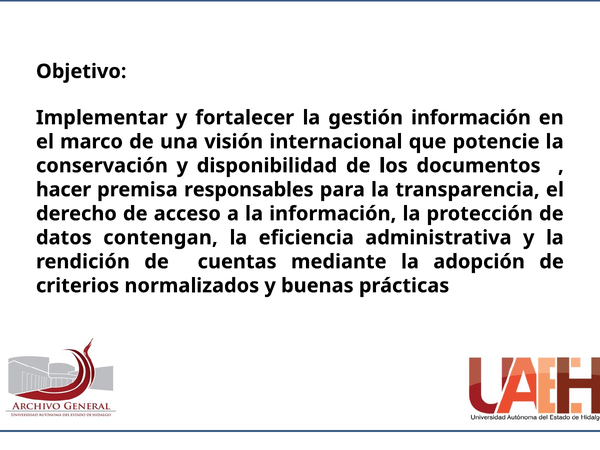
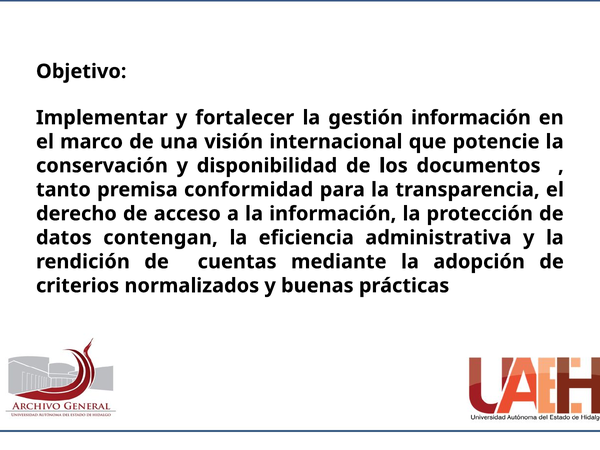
hacer: hacer -> tanto (63, 190)
responsables: responsables -> conformidad (249, 190)
